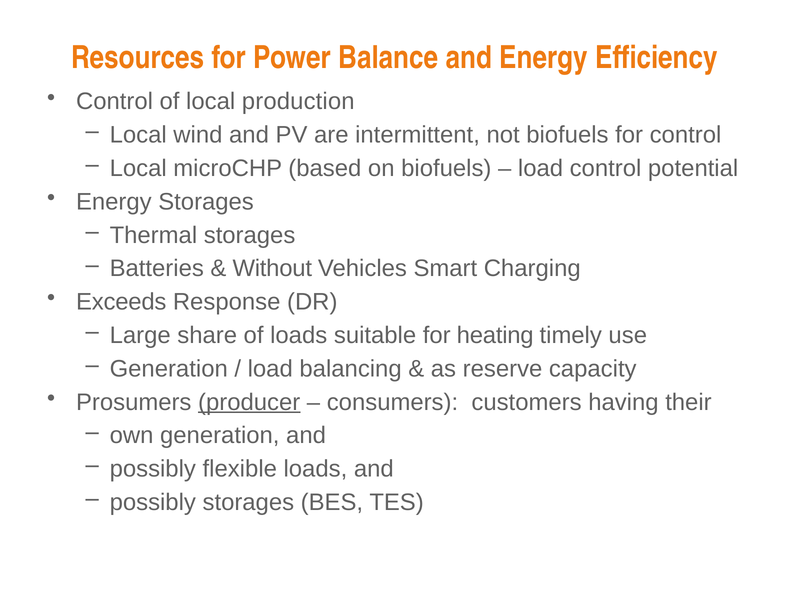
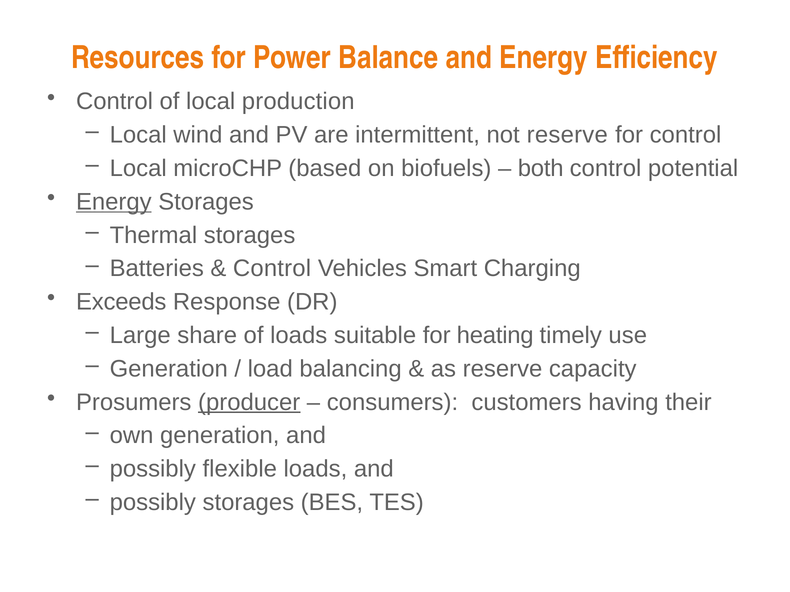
not biofuels: biofuels -> reserve (567, 135)
load: load -> both (541, 168)
Energy underline: none -> present (114, 202)
Without: Without -> Control (272, 269)
